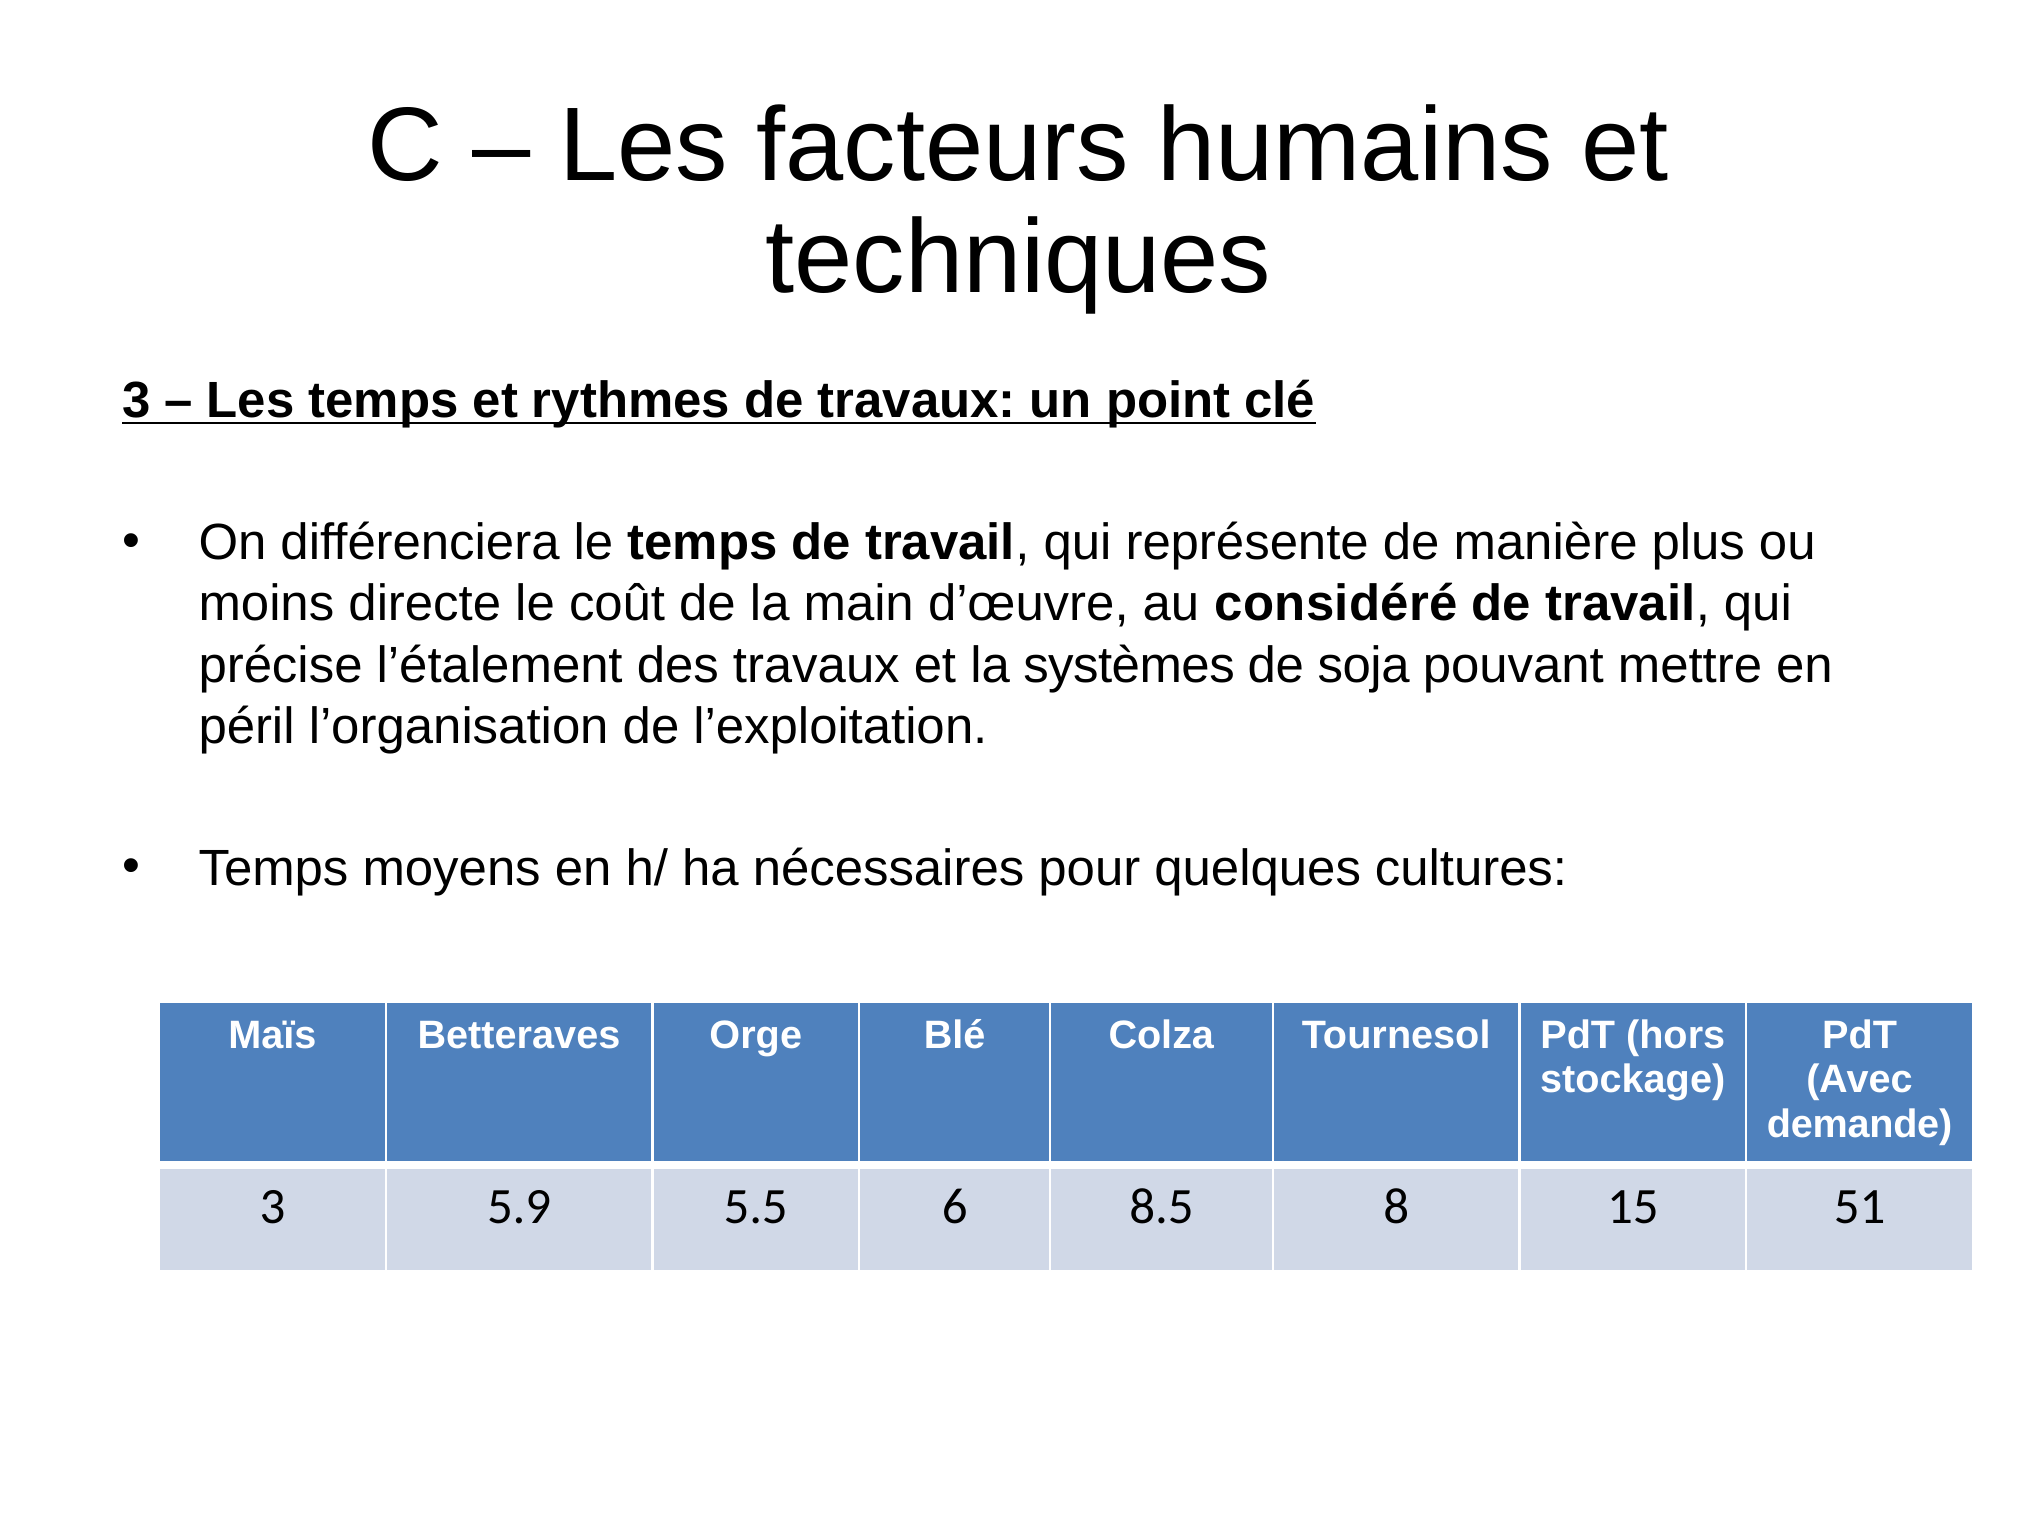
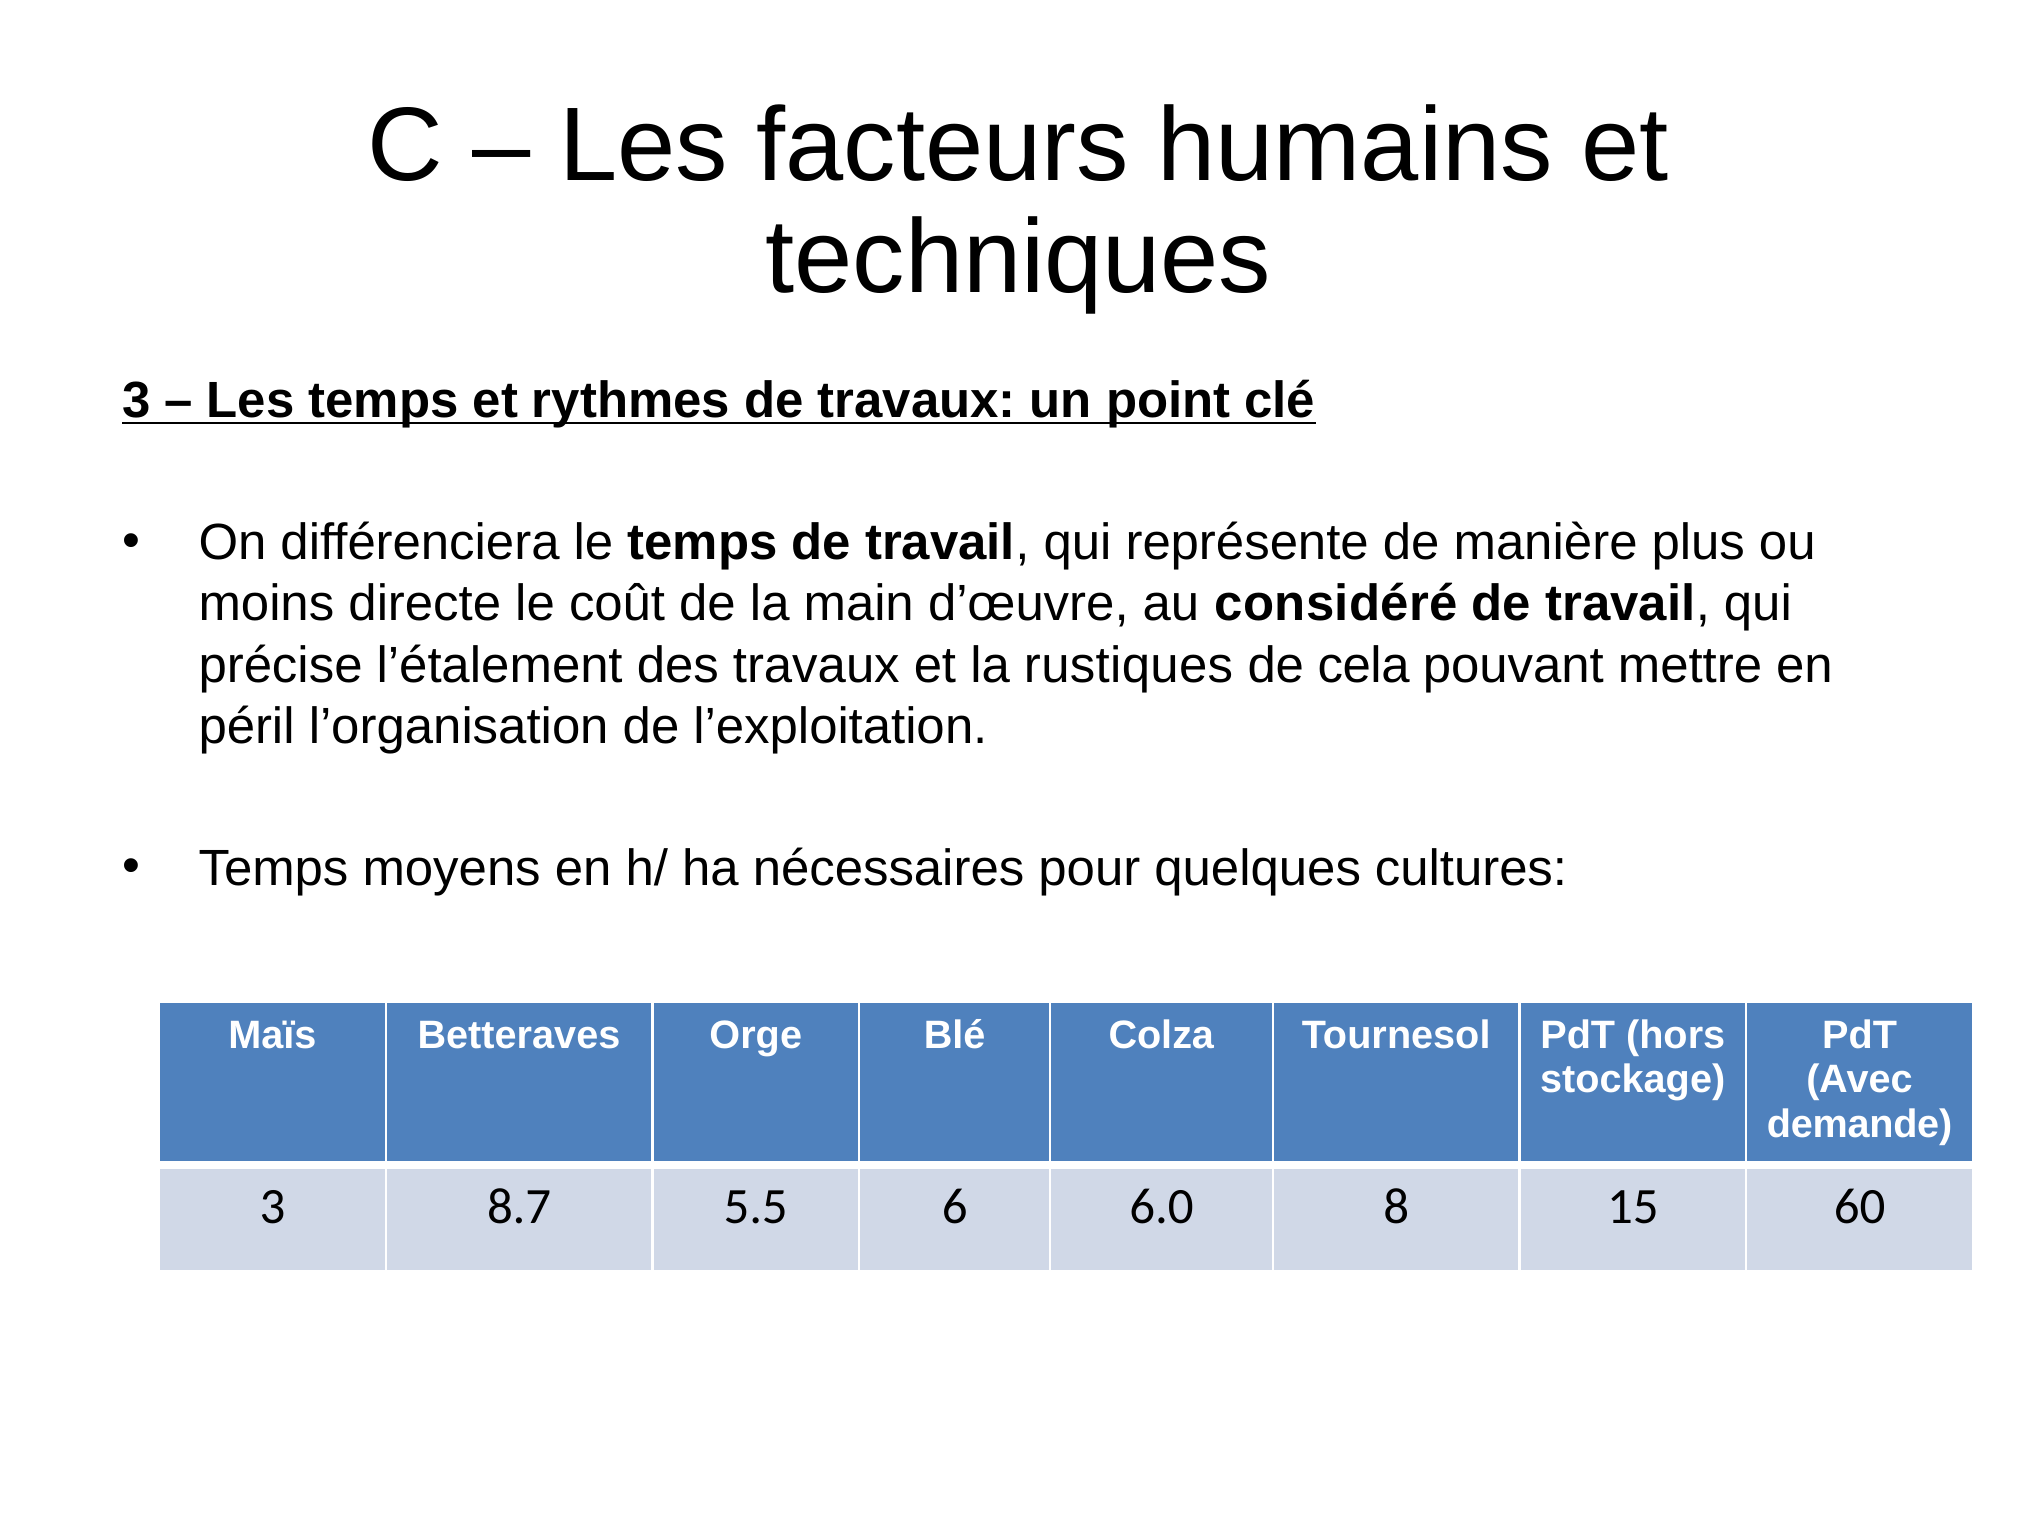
systèmes: systèmes -> rustiques (1129, 666)
soja: soja -> cela (1364, 666)
5.9: 5.9 -> 8.7 (519, 1208)
8.5: 8.5 -> 6.0 (1161, 1208)
51: 51 -> 60 (1860, 1208)
